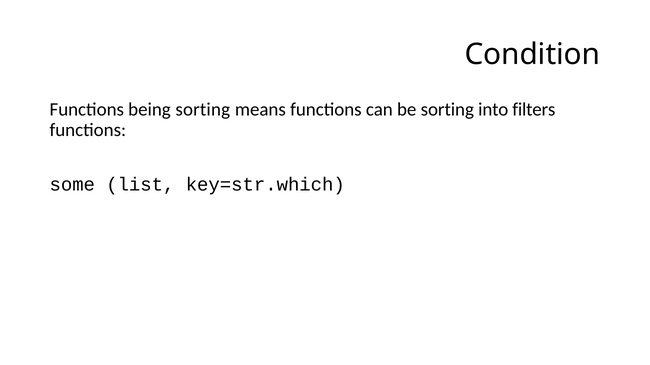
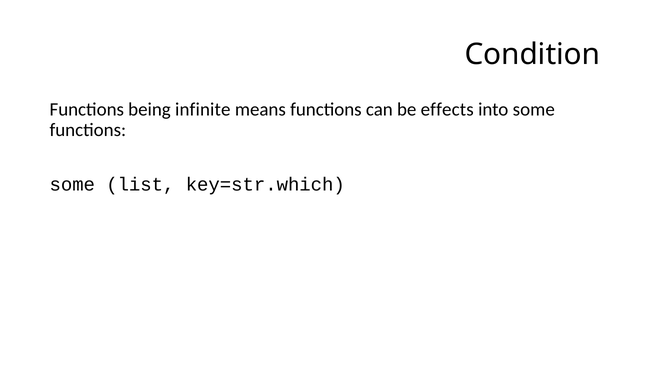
being sorting: sorting -> infinite (203, 110)
be sorting: sorting -> effects (447, 110)
into filters: filters -> some (534, 110)
